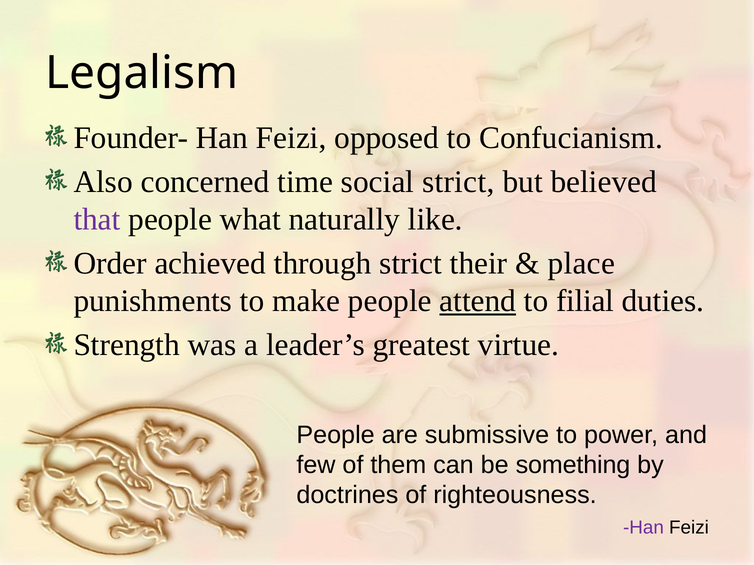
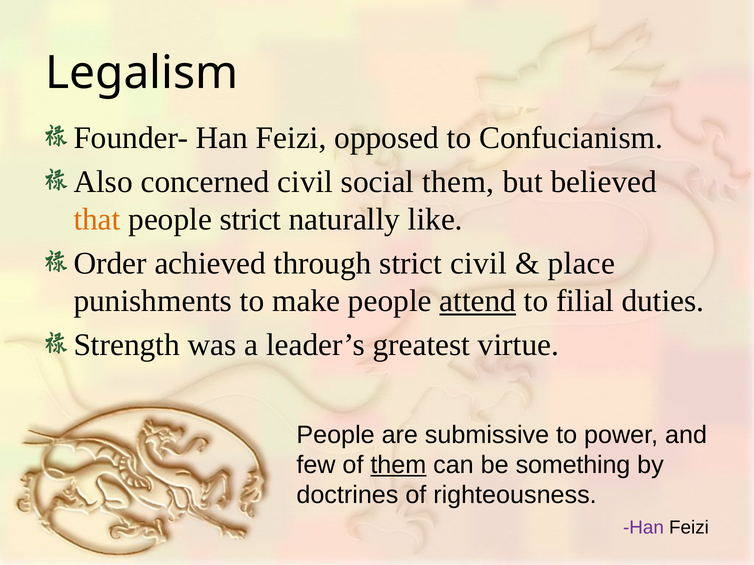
concerned time: time -> civil (305, 182)
social strict: strict -> them (458, 182)
that colour: purple -> orange (97, 220)
people what: what -> strict (250, 220)
strict their: their -> civil (479, 264)
them underline: none -> present (398, 465)
